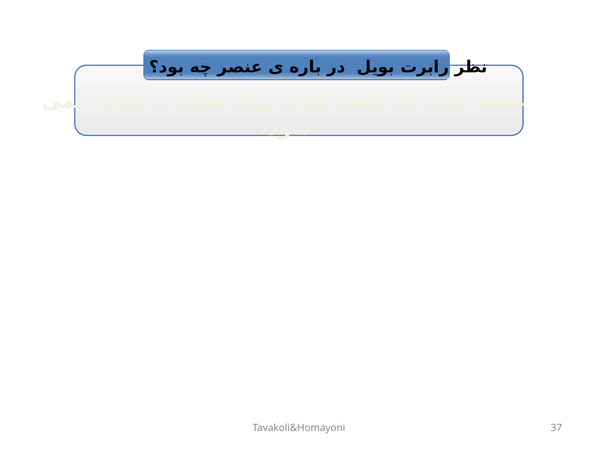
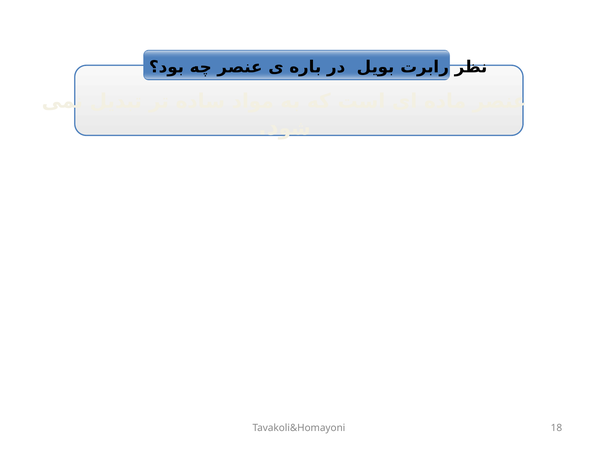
37: 37 -> 18 (556, 428)
